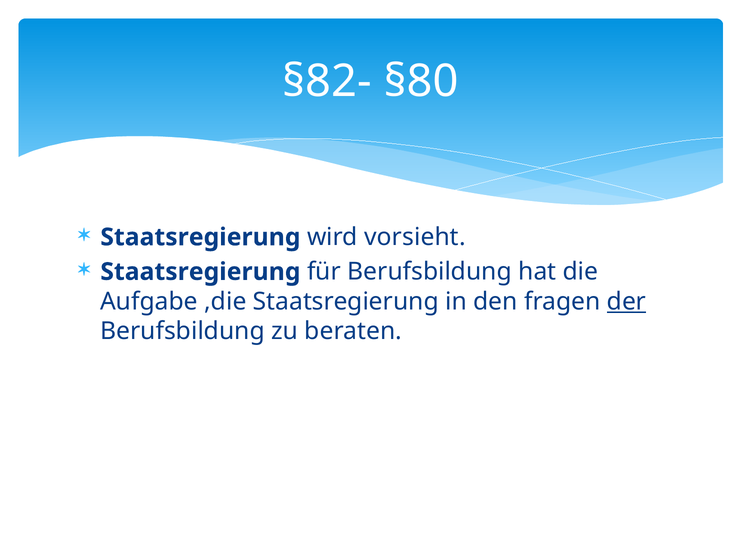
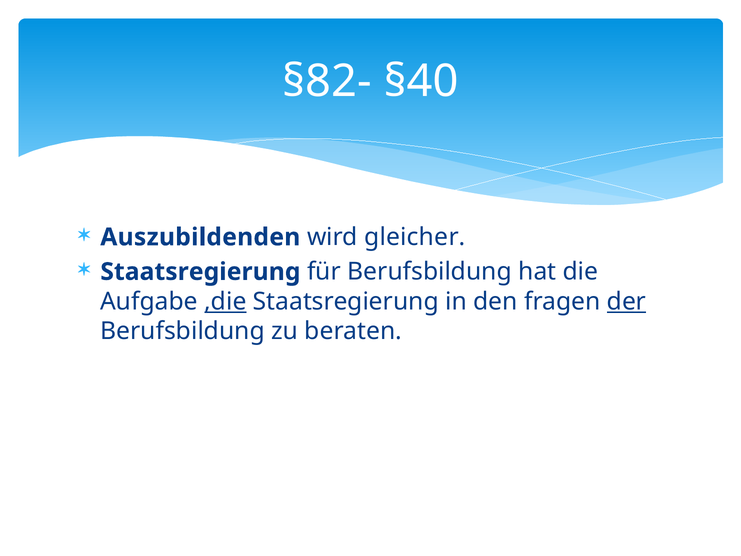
§80: §80 -> §40 (421, 81)
Staatsregierung: Staatsregierung -> Auszubildenden (200, 237)
vorsieht: vorsieht -> gleicher (415, 237)
,die underline: none -> present (225, 301)
